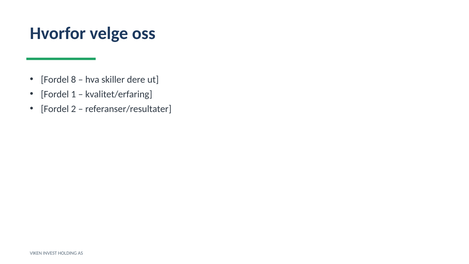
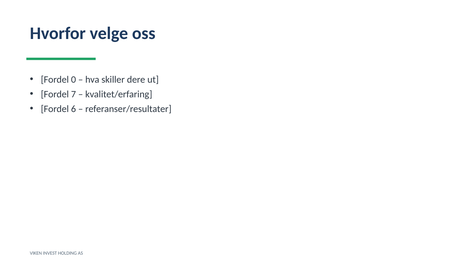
8: 8 -> 0 (74, 79)
1: 1 -> 7 (74, 94)
2: 2 -> 6 (74, 109)
